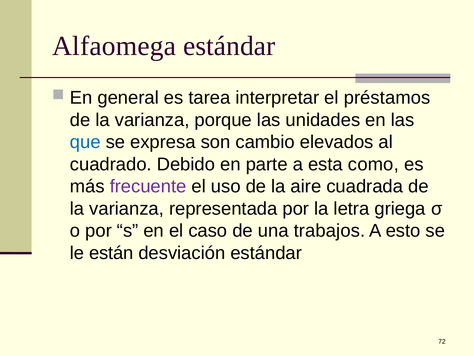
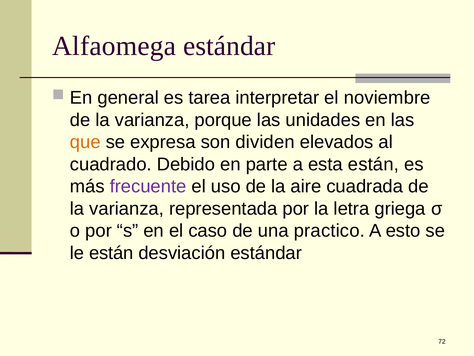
préstamos: préstamos -> noviembre (387, 98)
que colour: blue -> orange (85, 142)
cambio: cambio -> dividen (265, 142)
esta como: como -> están (373, 164)
trabajos: trabajos -> practico (329, 230)
